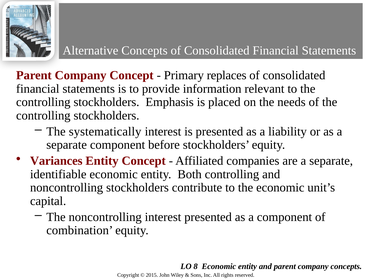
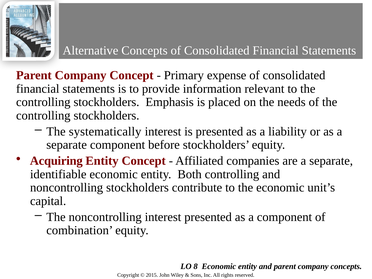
replaces: replaces -> expense (227, 75)
Variances: Variances -> Acquiring (56, 161)
